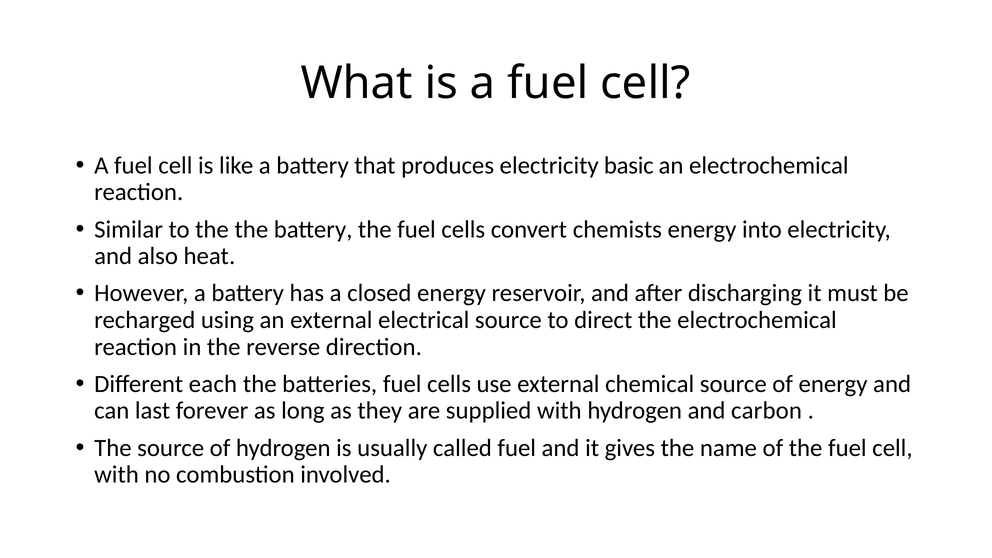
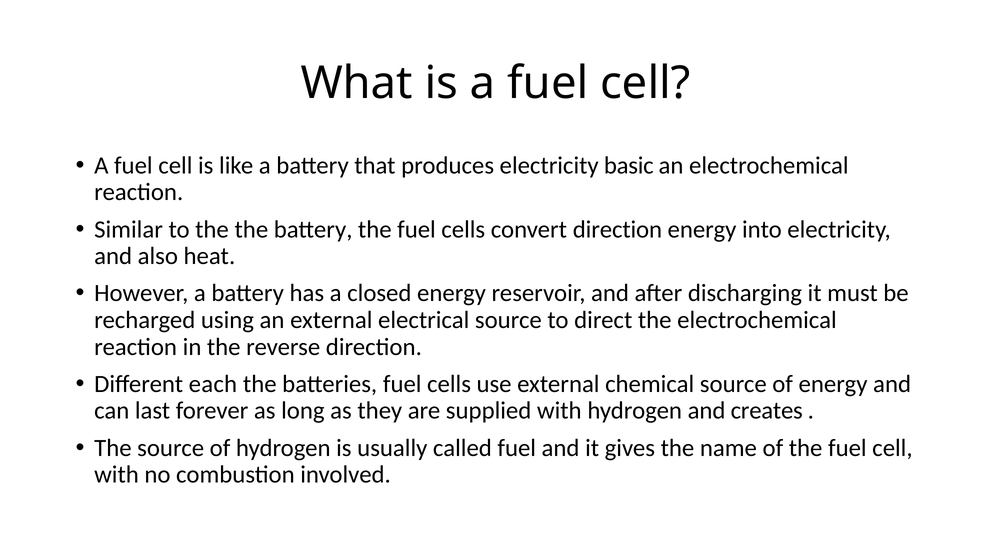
convert chemists: chemists -> direction (617, 229)
carbon: carbon -> creates (767, 411)
